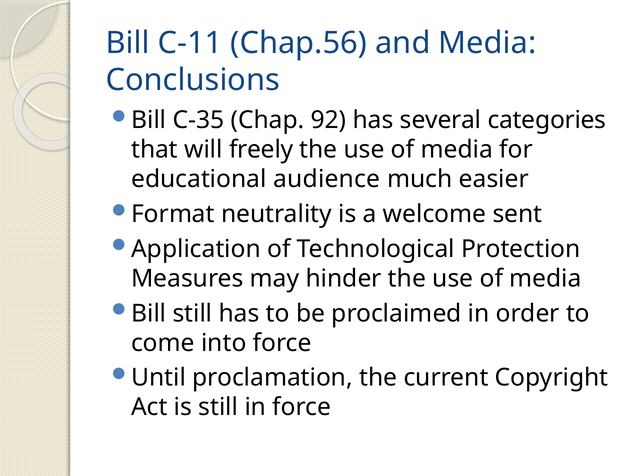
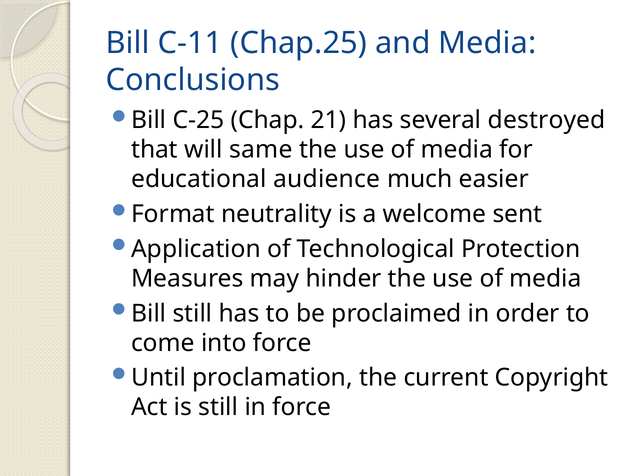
Chap.56: Chap.56 -> Chap.25 (299, 43)
C-35: C-35 -> C-25 (198, 120)
92: 92 -> 21 (329, 120)
categories: categories -> destroyed (547, 120)
freely: freely -> same (261, 150)
